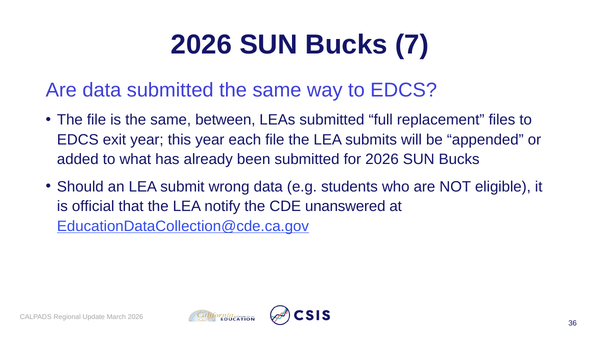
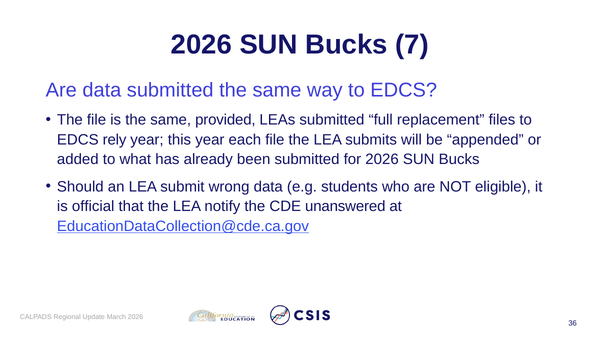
between: between -> provided (225, 120)
exit: exit -> rely (115, 140)
